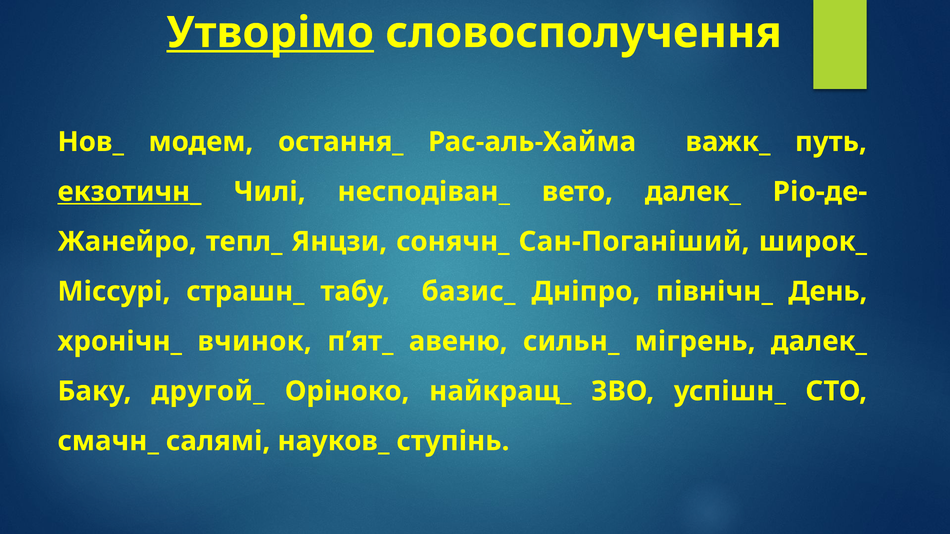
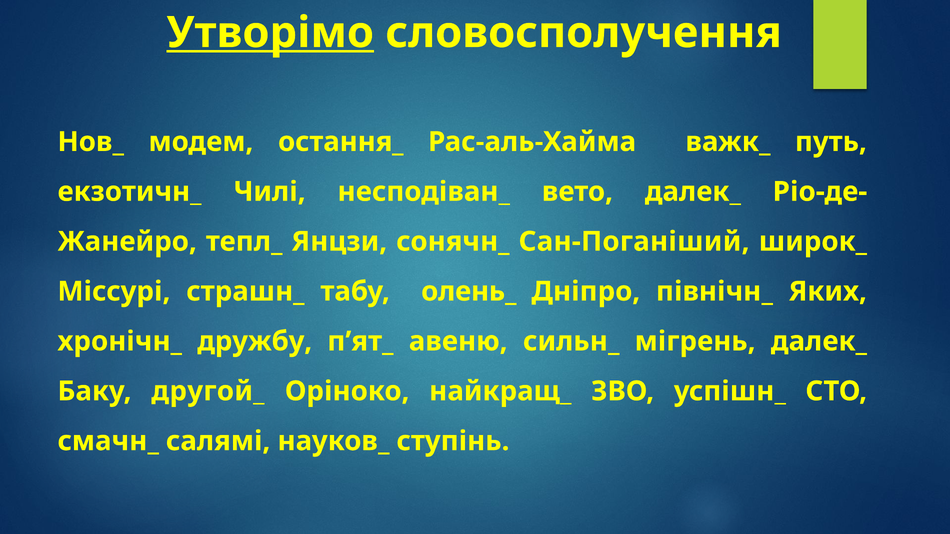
екзотичн_ underline: present -> none (130, 192)
базис_: базис_ -> олень_ (469, 292)
День: День -> Яких (828, 292)
вчинок: вчинок -> дружбу (255, 342)
